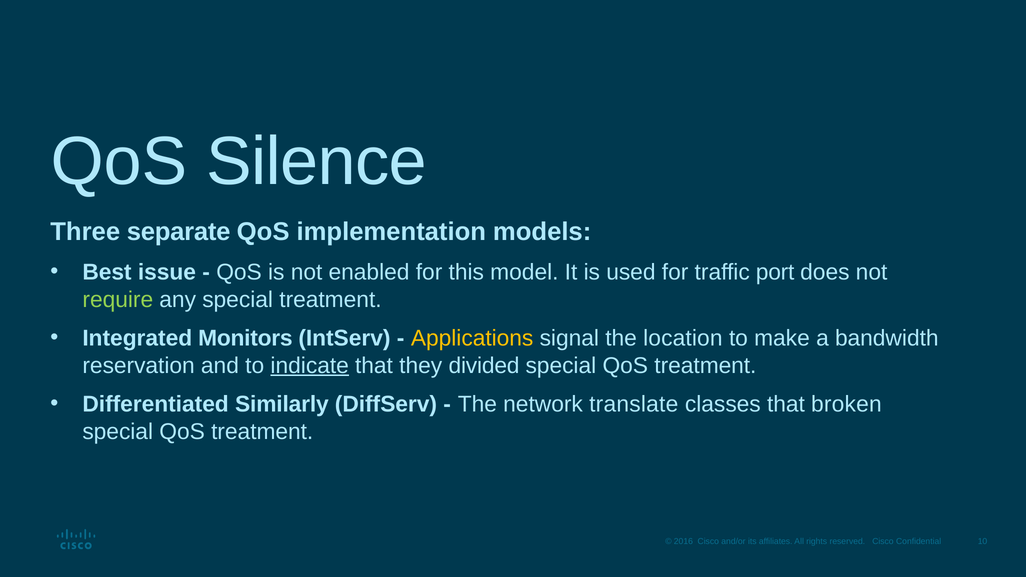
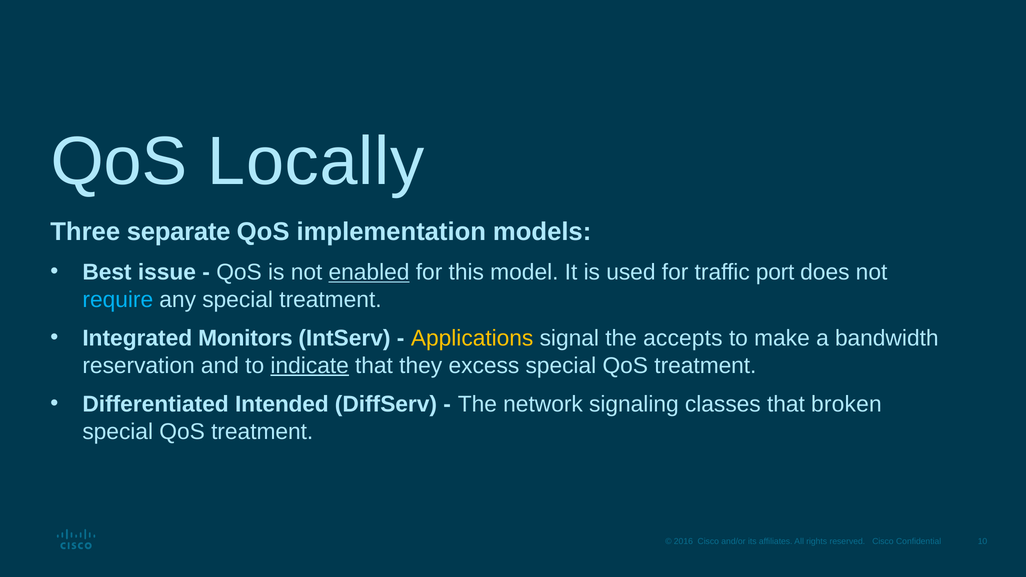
Silence: Silence -> Locally (316, 162)
enabled underline: none -> present (369, 272)
require colour: light green -> light blue (118, 300)
location: location -> accepts (683, 338)
divided: divided -> excess (484, 366)
Similarly: Similarly -> Intended (282, 404)
translate: translate -> signaling (634, 404)
